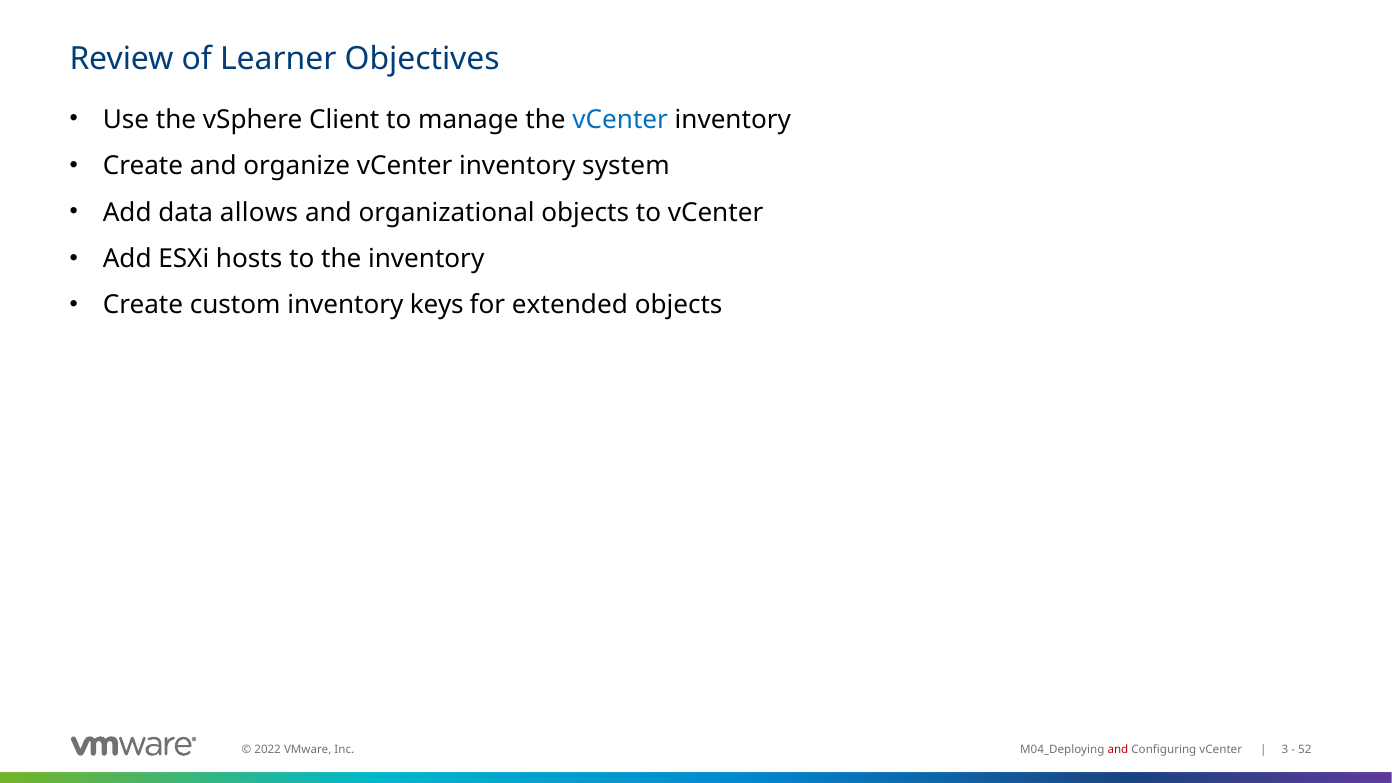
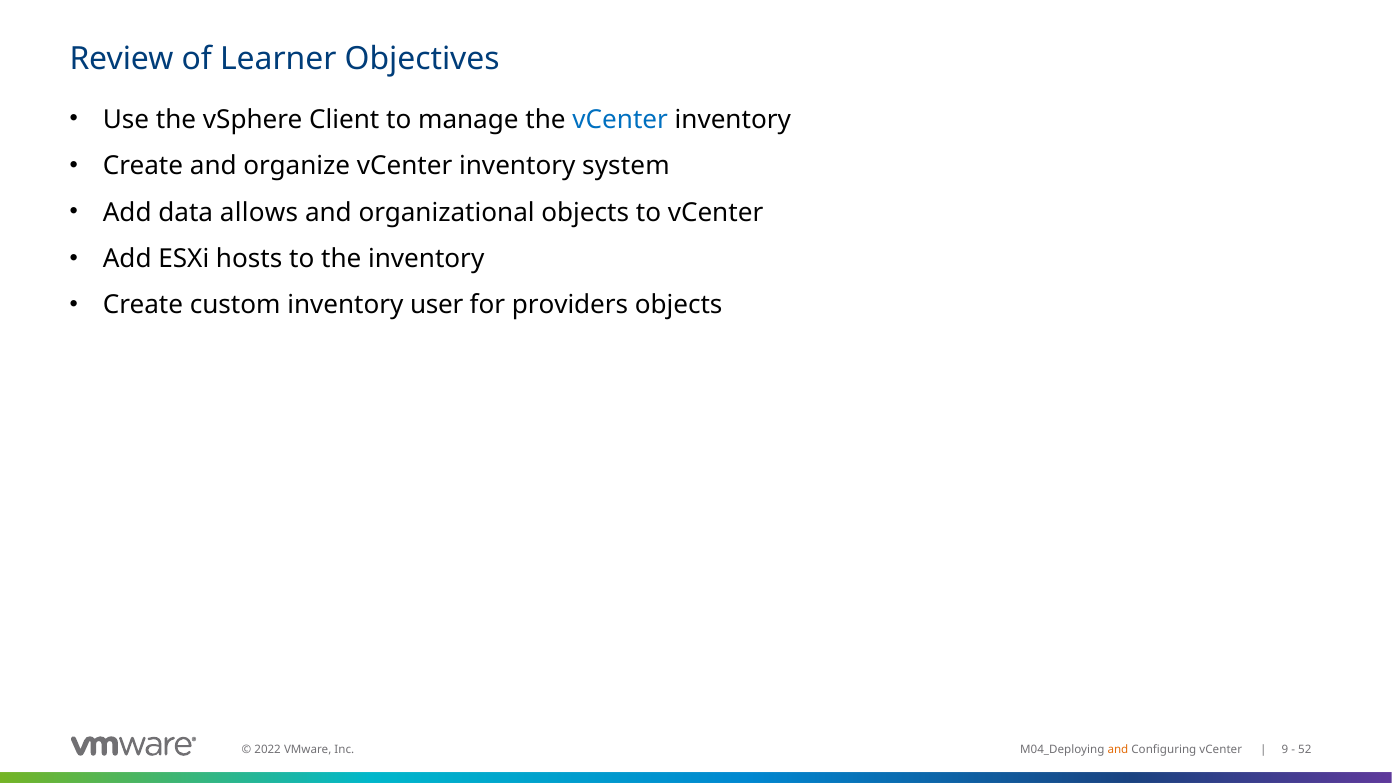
keys: keys -> user (437, 305)
extended: extended -> providers (570, 305)
and colour: red -> orange (1118, 749)
3: 3 -> 9 (1285, 749)
